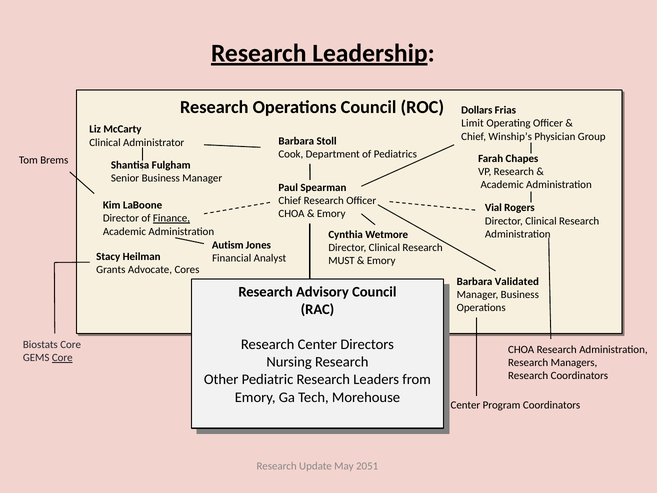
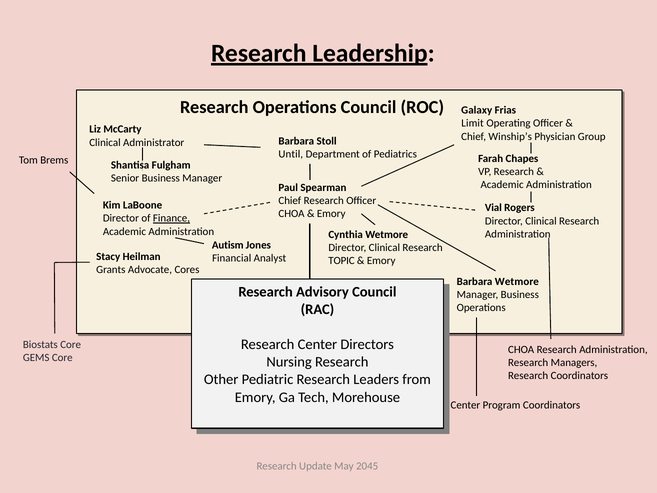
Dollars: Dollars -> Galaxy (477, 110)
Cook: Cook -> Until (291, 154)
MUST: MUST -> TOPIC (341, 261)
Barbara Validated: Validated -> Wetmore (517, 281)
Core underline: present -> none (62, 358)
2051: 2051 -> 2045 (367, 466)
